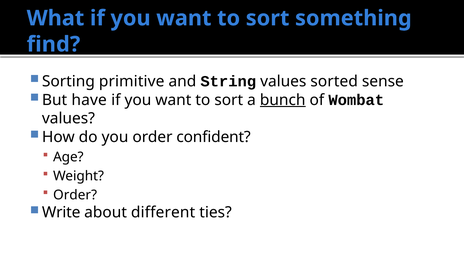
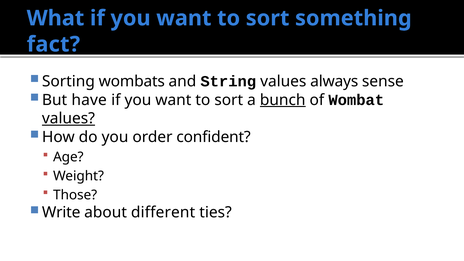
find: find -> fact (53, 44)
primitive: primitive -> wombats (132, 81)
sorted: sorted -> always (334, 81)
values underline: none -> present (68, 119)
Order: Order -> Those (75, 195)
